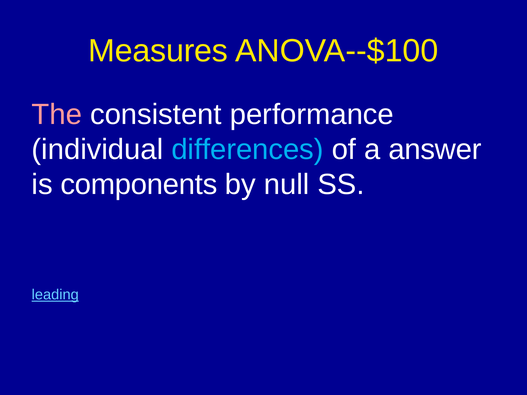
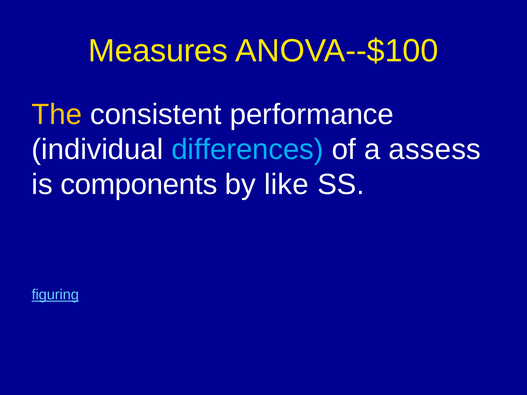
The colour: pink -> yellow (57, 114)
answer: answer -> assess (435, 150)
null: null -> like (286, 185)
leading: leading -> figuring (55, 295)
